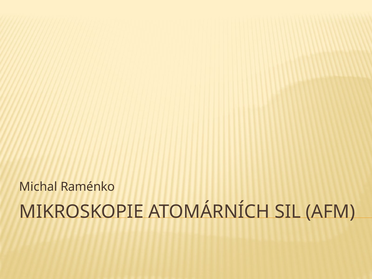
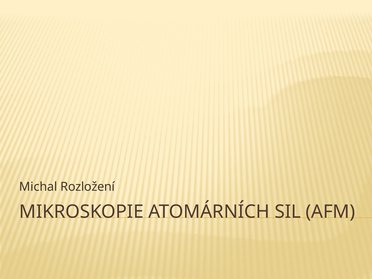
Raménko: Raménko -> Rozložení (88, 187)
